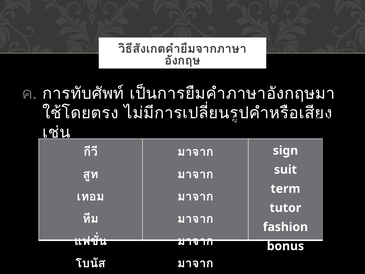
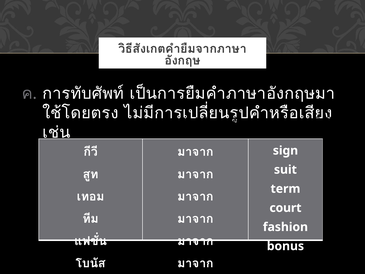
tutor: tutor -> court (285, 208)
